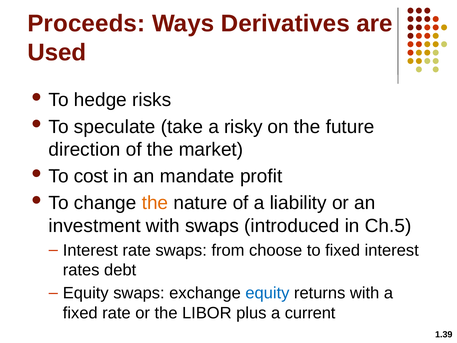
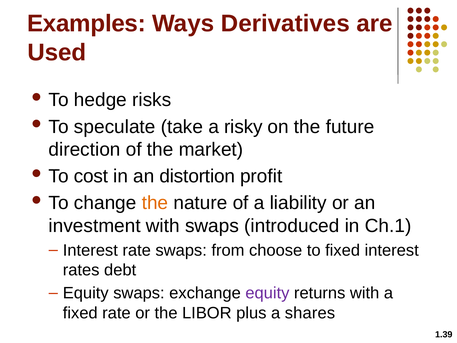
Proceeds: Proceeds -> Examples (86, 23)
mandate: mandate -> distortion (197, 176)
Ch.5: Ch.5 -> Ch.1 (388, 226)
equity colour: blue -> purple (267, 293)
current: current -> shares (310, 313)
